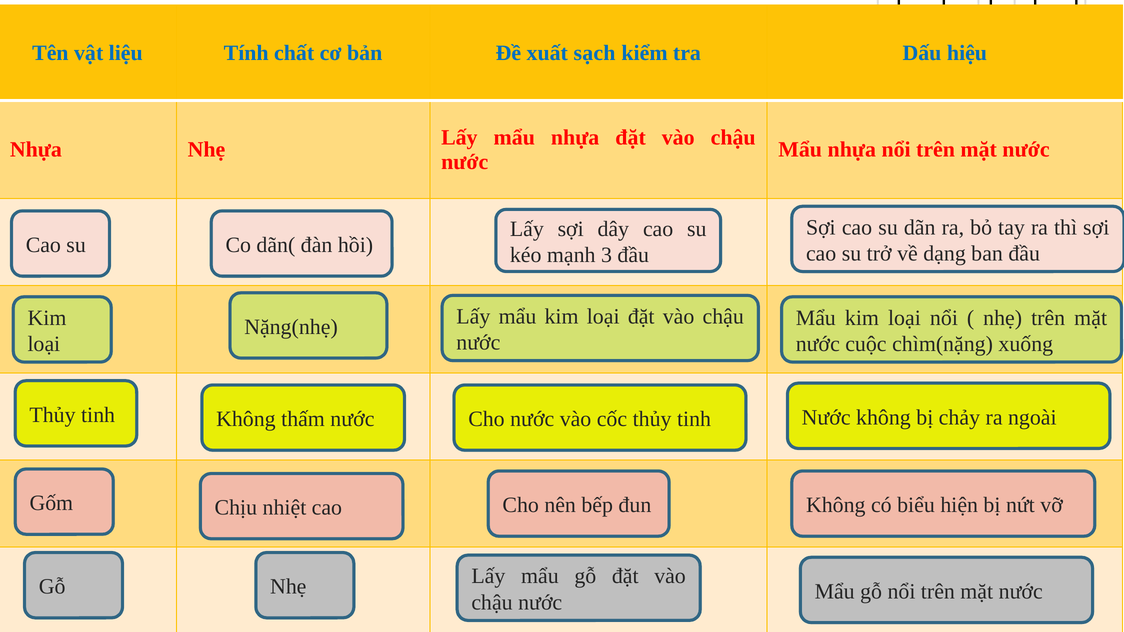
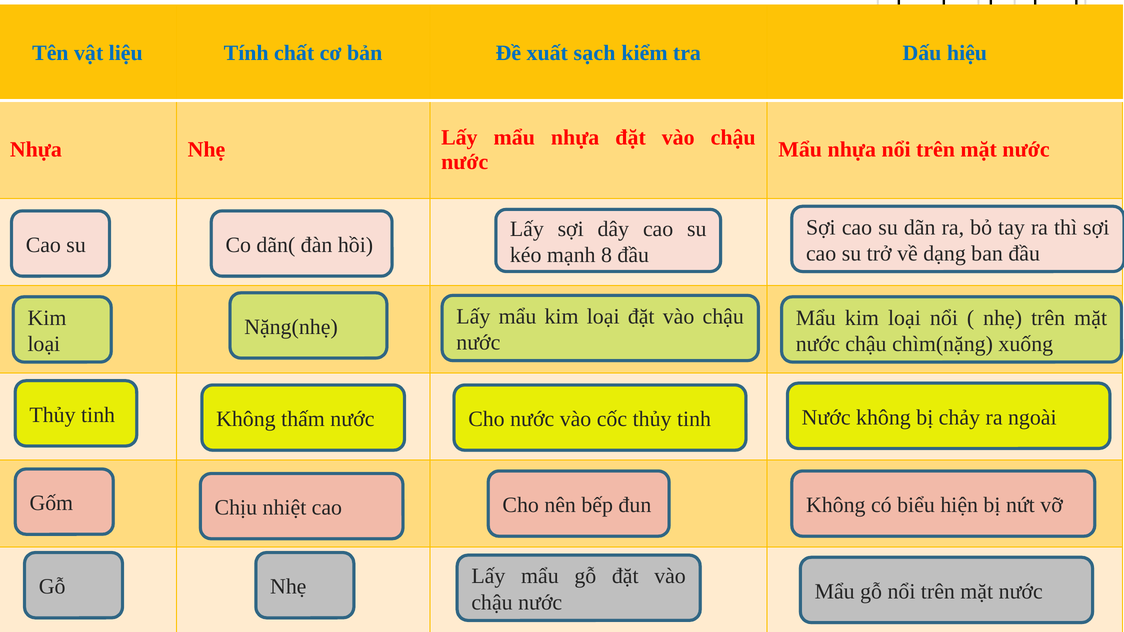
3: 3 -> 8 (607, 255)
nước cuộc: cuộc -> chậu (866, 344)
